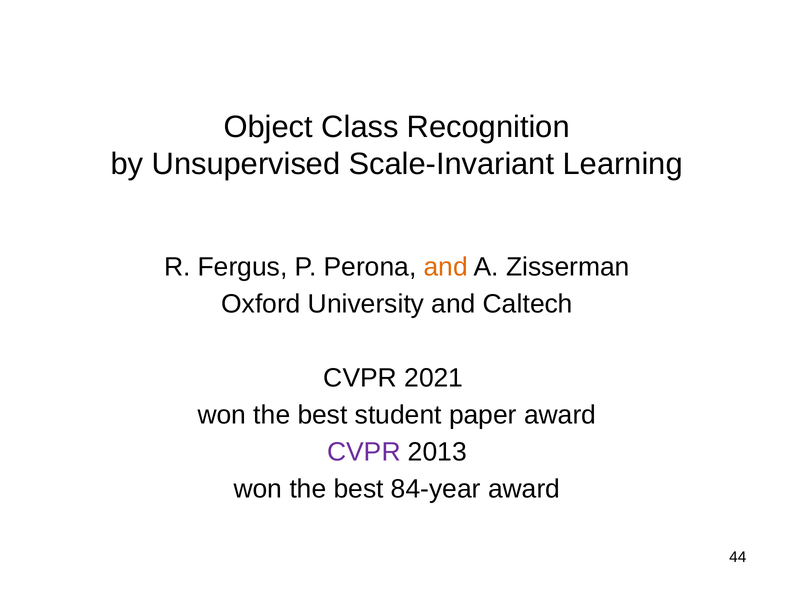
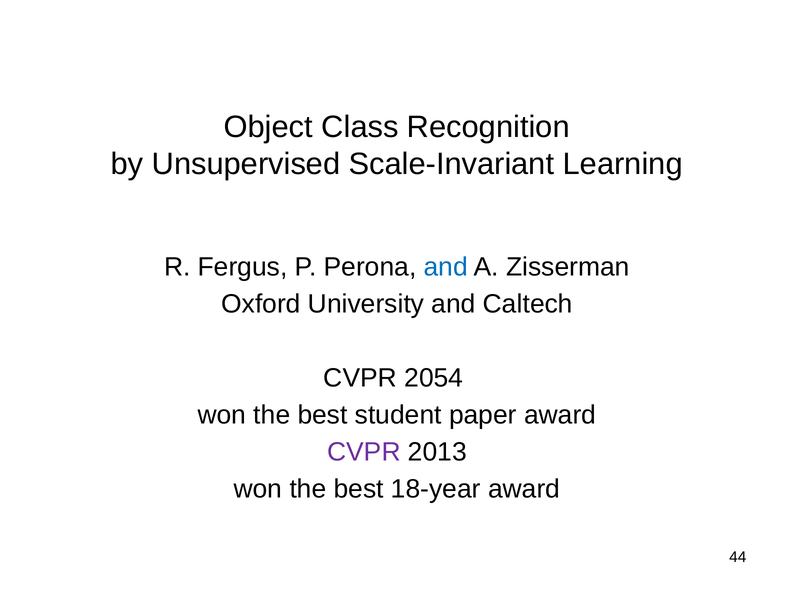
and colour: orange -> blue (446, 267)
2021: 2021 -> 2054 (434, 378)
84-year: 84-year -> 18-year (436, 489)
